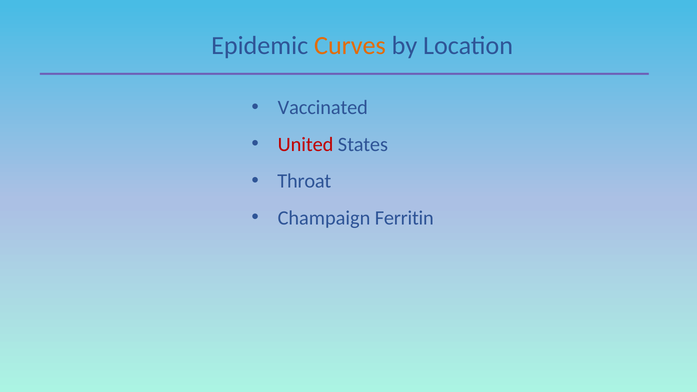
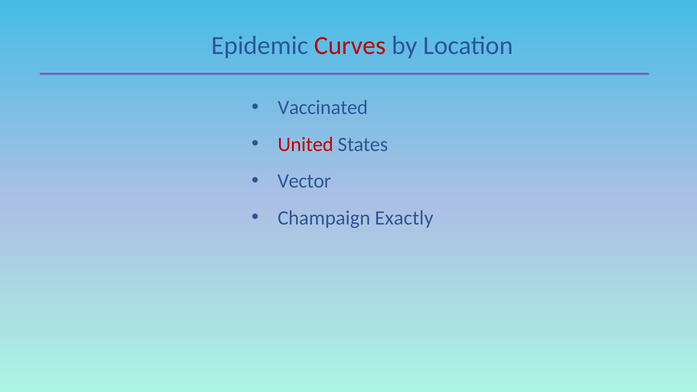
Curves colour: orange -> red (350, 46)
Throat: Throat -> Vector (304, 181)
Ferritin: Ferritin -> Exactly (404, 218)
